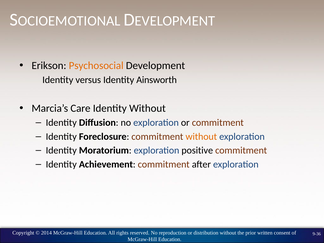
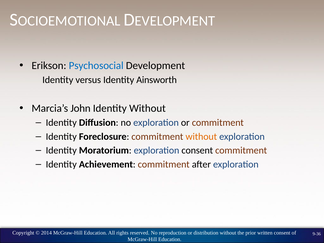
Psychosocial colour: orange -> blue (96, 66)
Care: Care -> John (80, 108)
exploration positive: positive -> consent (197, 150)
